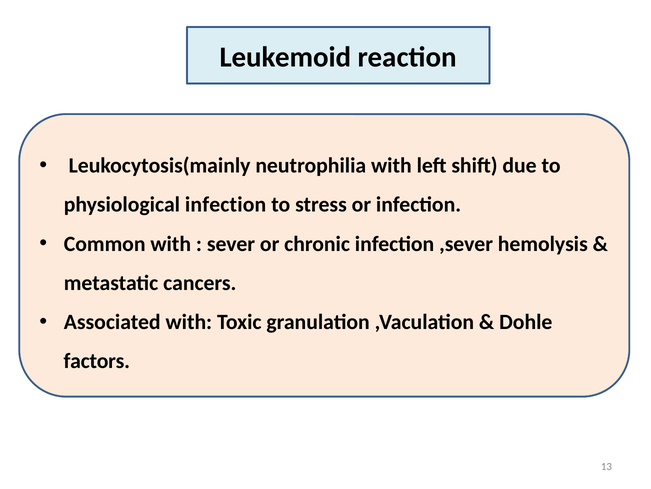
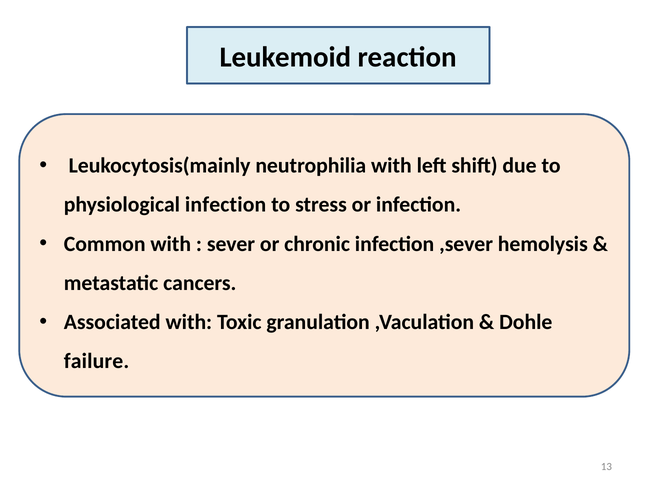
factors: factors -> failure (97, 361)
